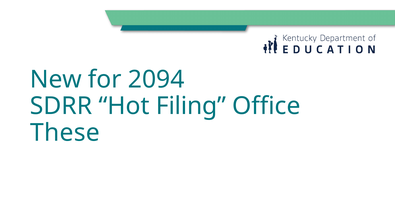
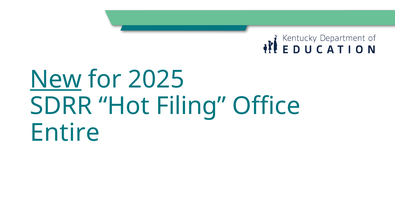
New underline: none -> present (56, 80)
2094: 2094 -> 2025 (156, 80)
These: These -> Entire (65, 133)
